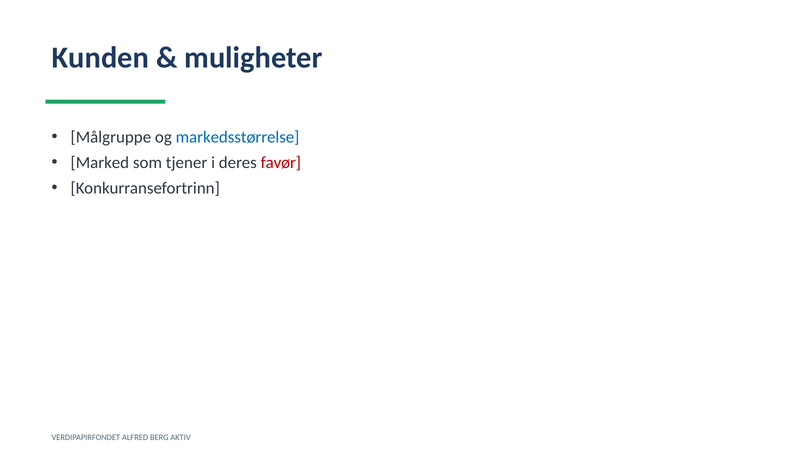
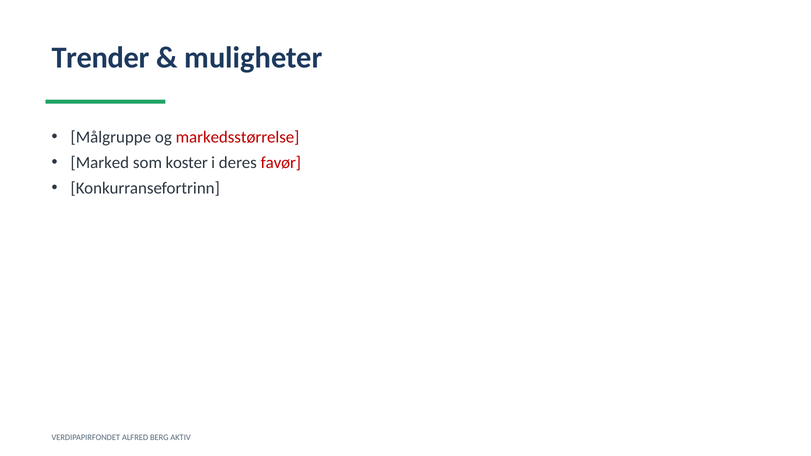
Kunden: Kunden -> Trender (101, 58)
markedsstørrelse colour: blue -> red (238, 137)
tjener: tjener -> koster (187, 163)
